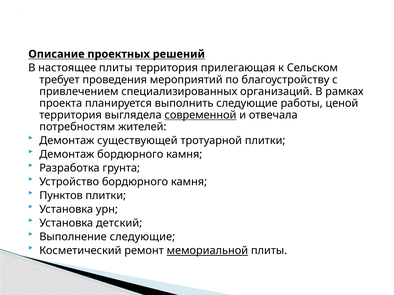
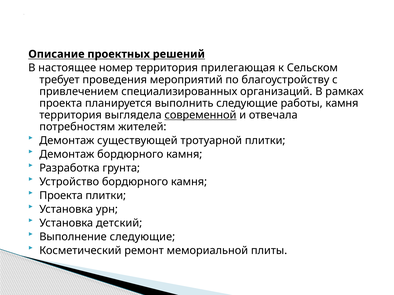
настоящее плиты: плиты -> номер (116, 68)
работы ценой: ценой -> камня (342, 103)
Пунктов: Пунктов -> Проекта (61, 196)
мемориальной underline: present -> none (207, 251)
